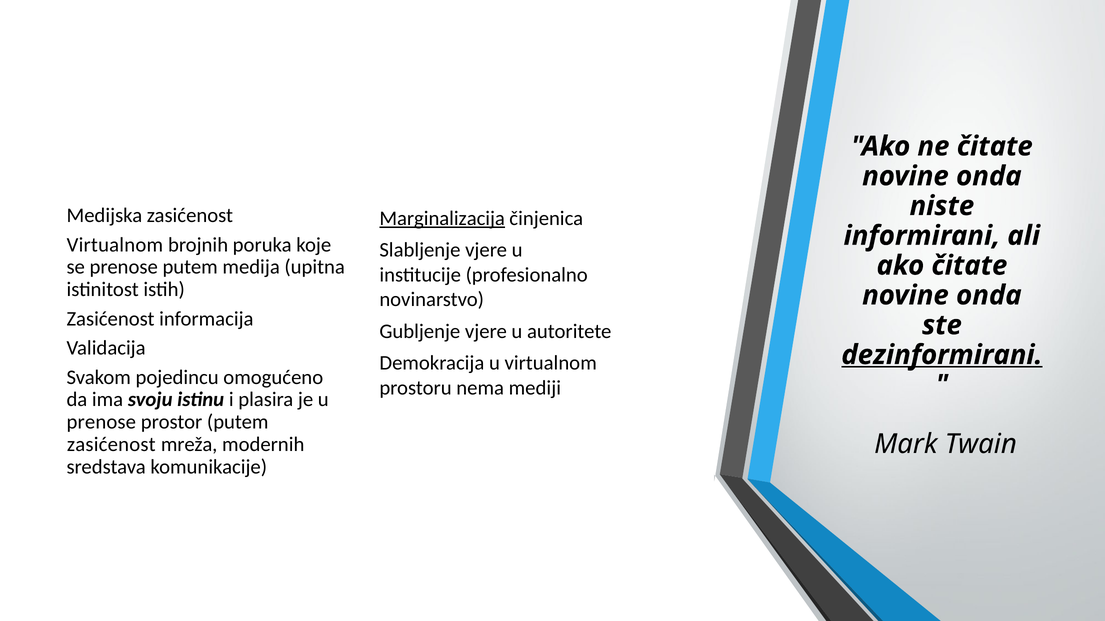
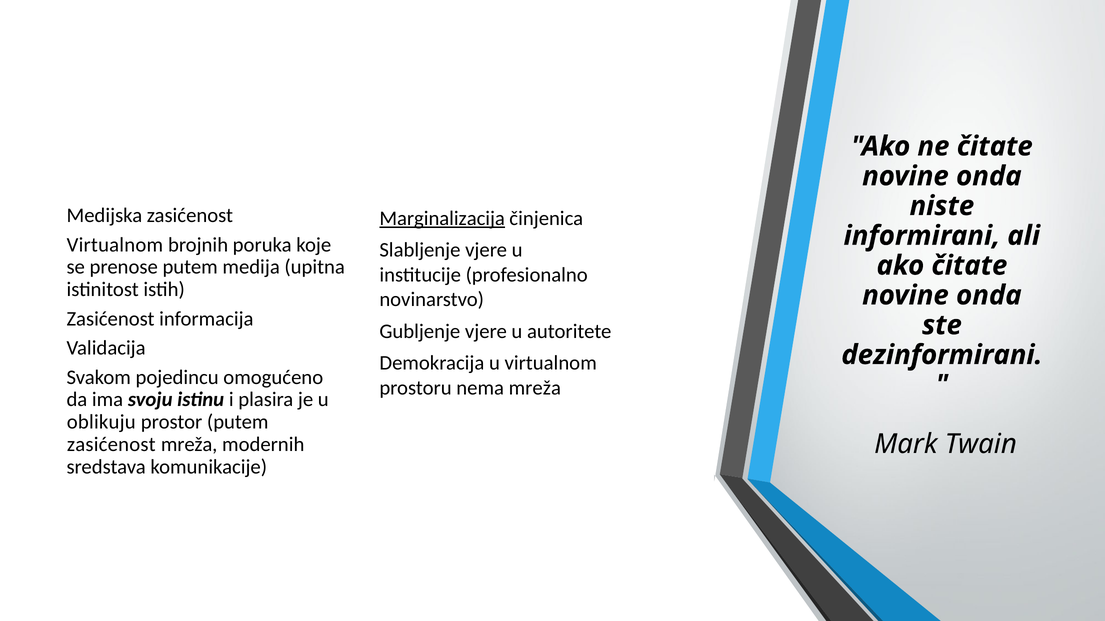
dezinformirani underline: present -> none (942, 355)
nema mediji: mediji -> mreža (535, 388)
prenose: prenose -> oblikuju (101, 422)
